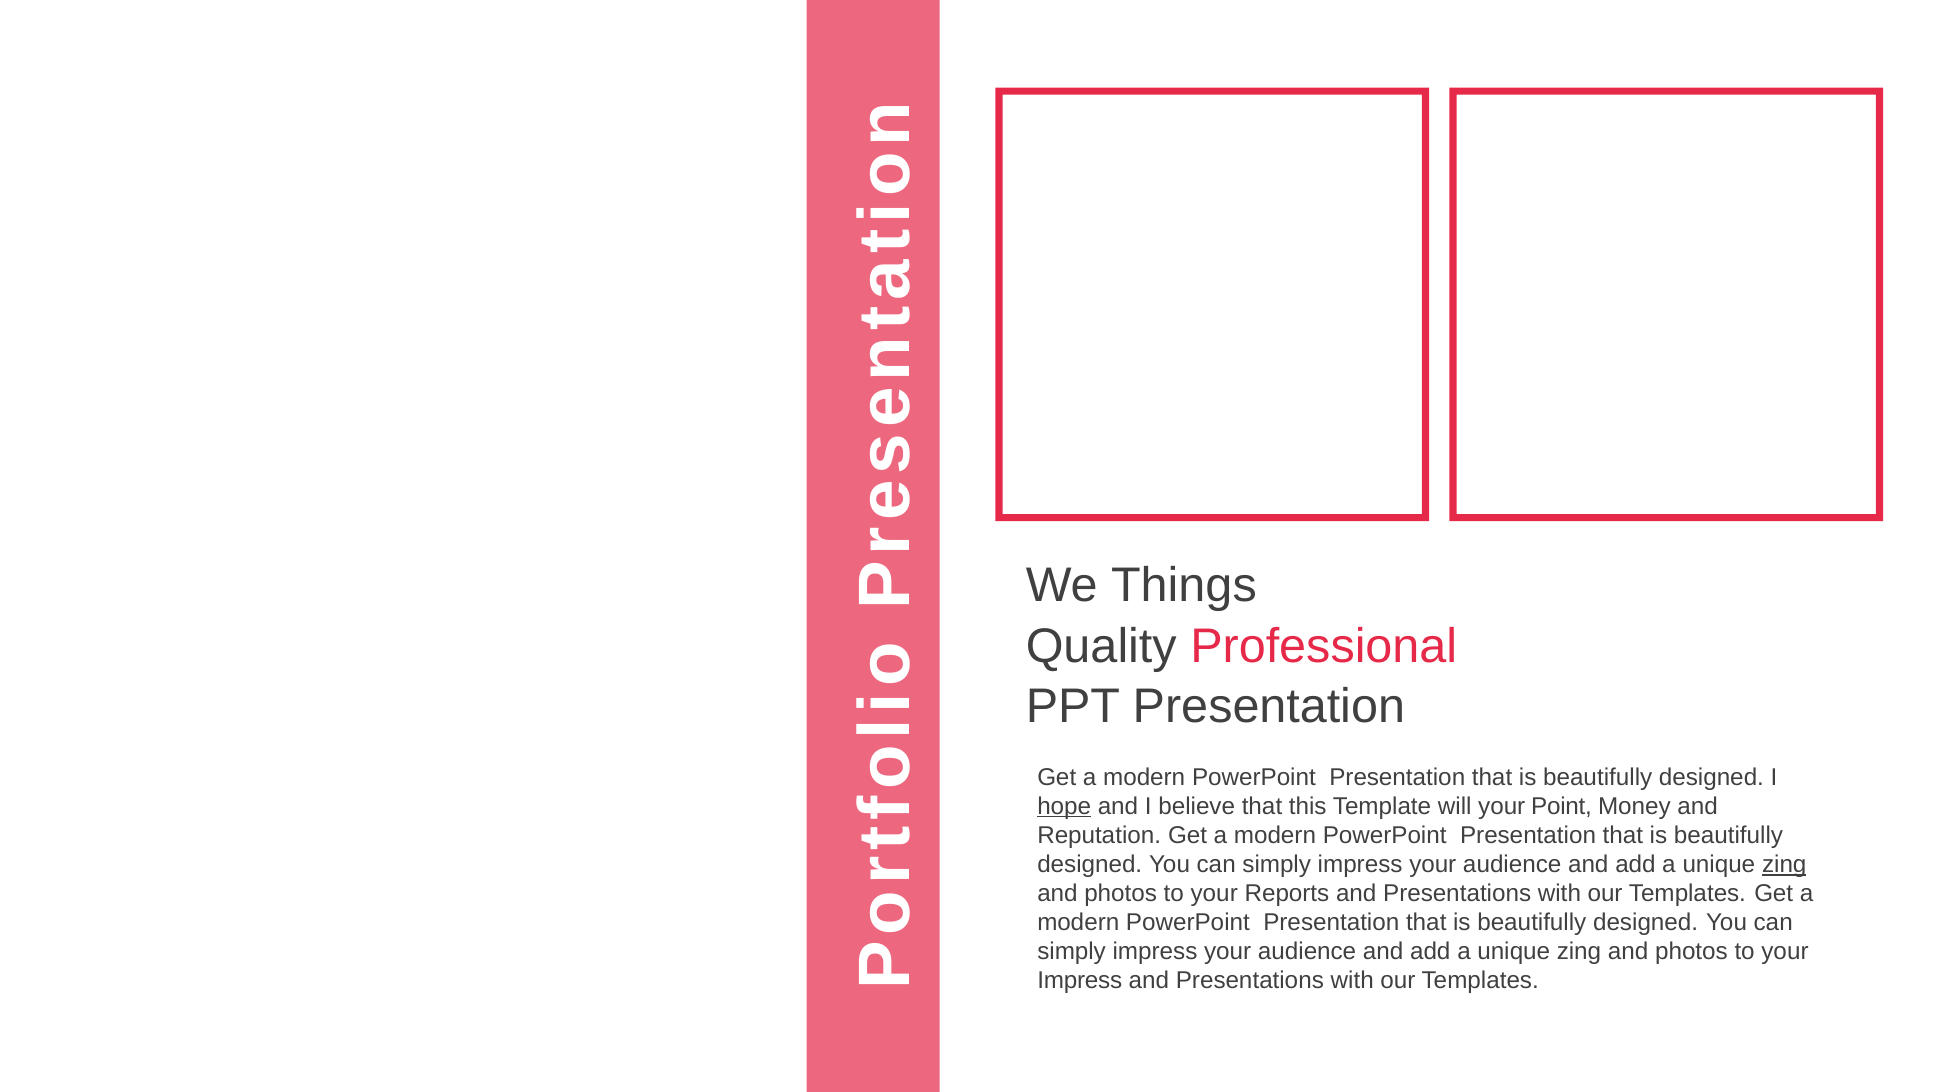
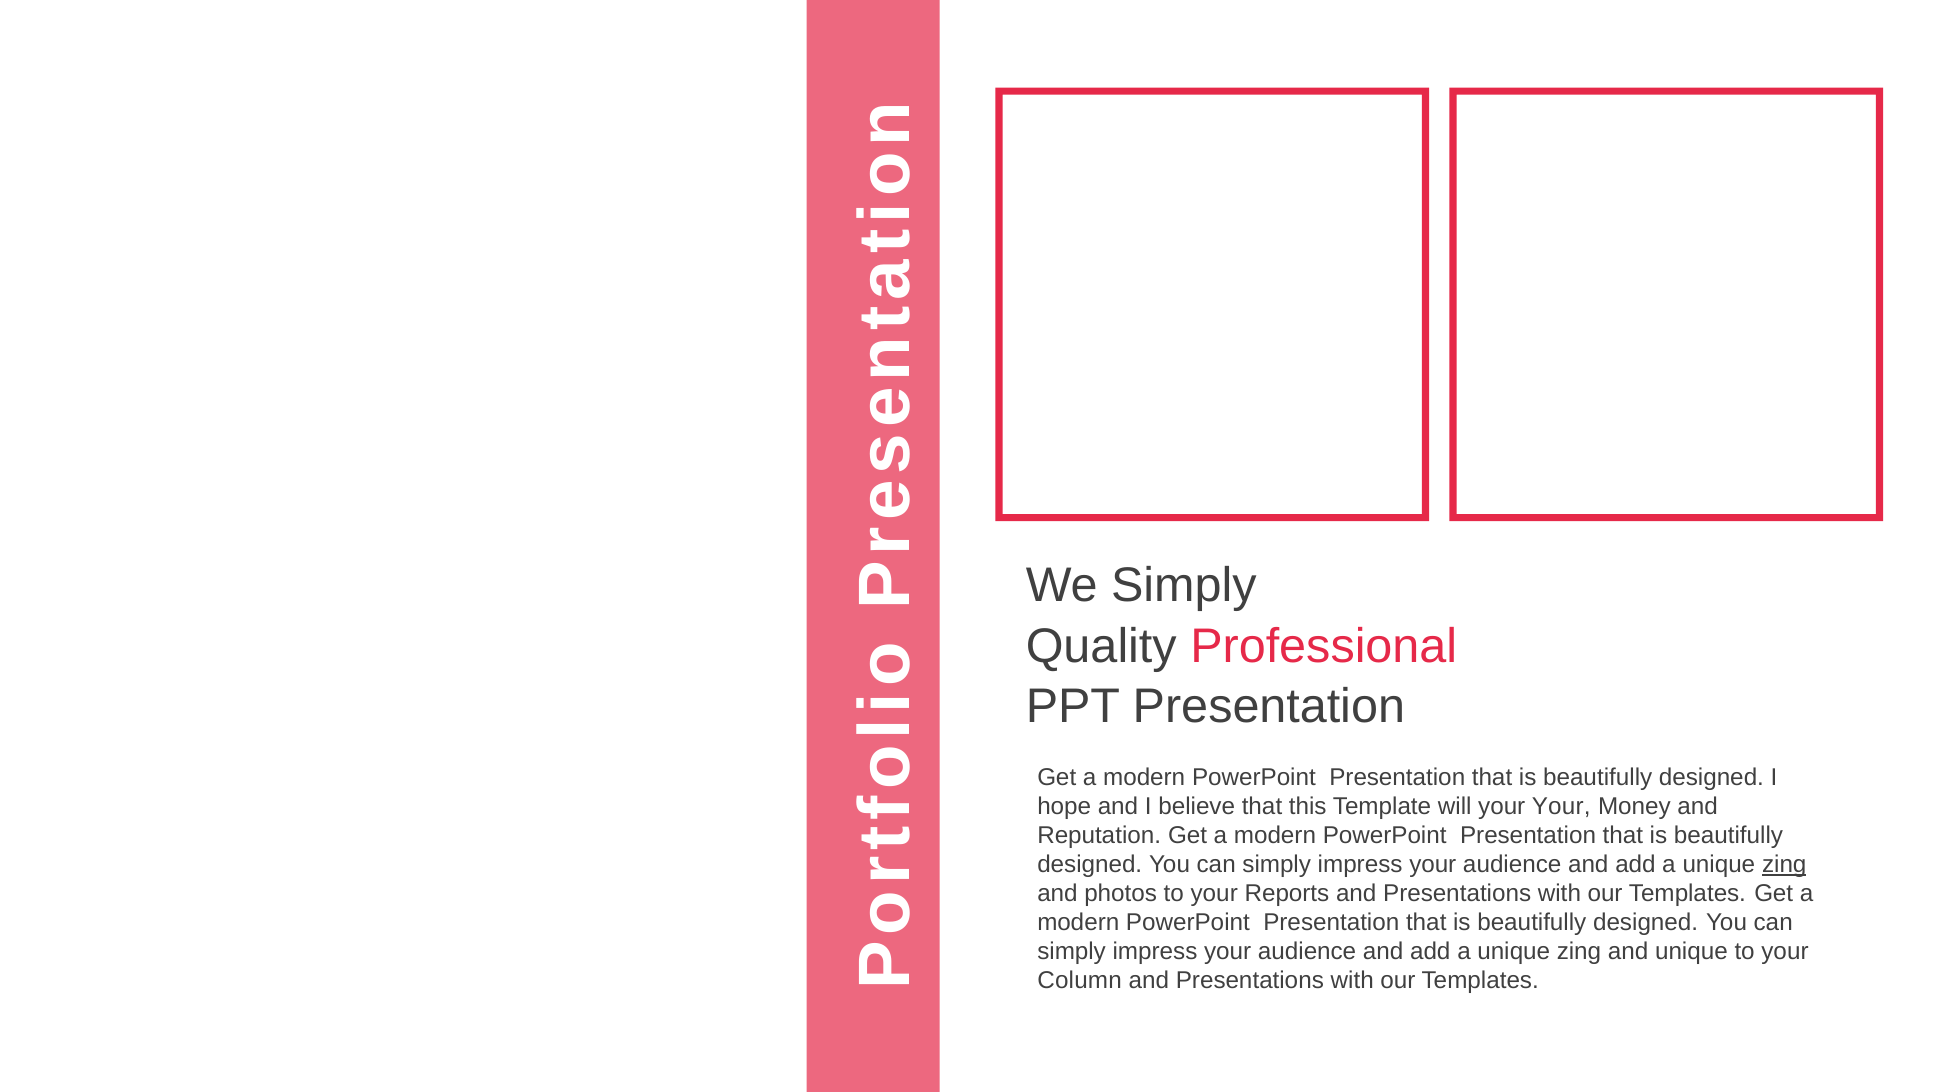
We Things: Things -> Simply (1184, 585)
hope underline: present -> none (1064, 806)
your Point: Point -> Your (1561, 806)
photos: photos -> unique (1691, 952)
Impress: Impress -> Column (1080, 981)
